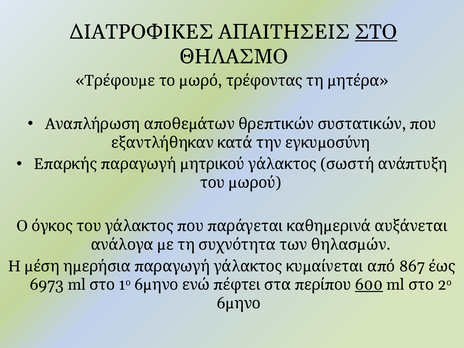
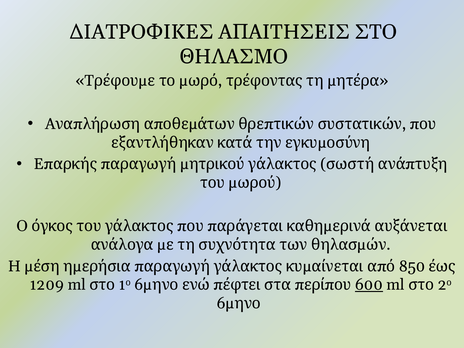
ΣΤΟ underline: present -> none (376, 32)
867: 867 -> 850 (412, 266)
6973: 6973 -> 1209 (47, 285)
